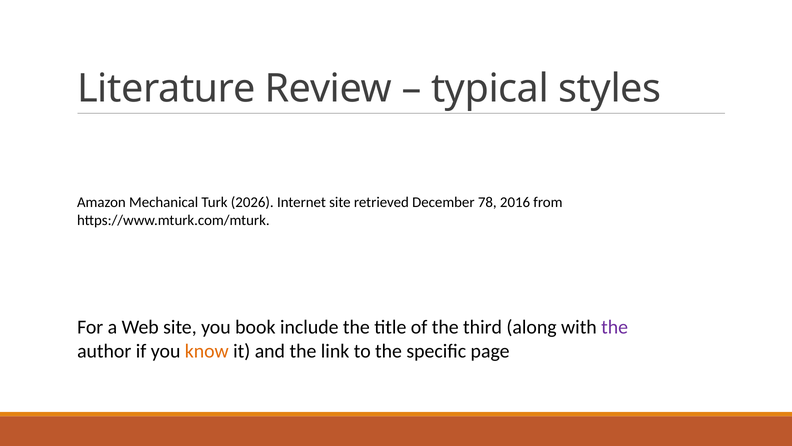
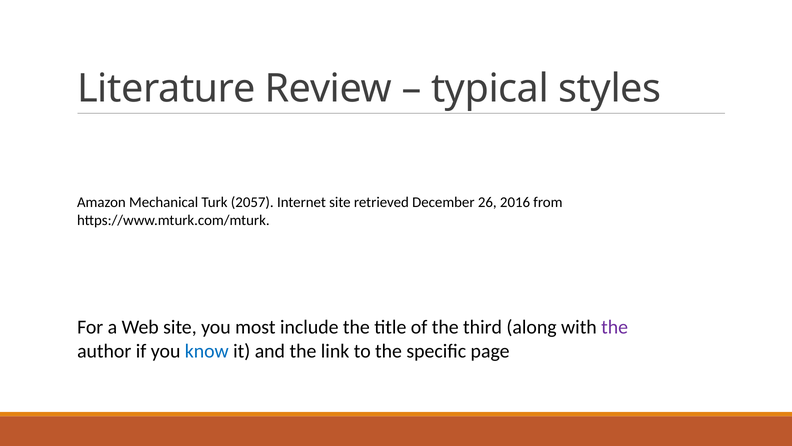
2026: 2026 -> 2057 (252, 202)
78: 78 -> 26 (487, 202)
book: book -> most (255, 327)
know colour: orange -> blue (207, 351)
